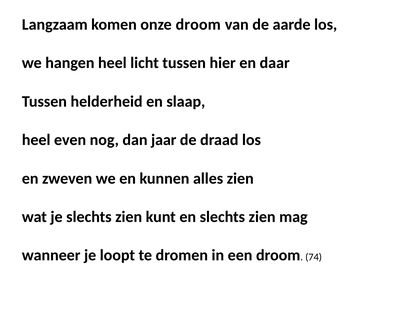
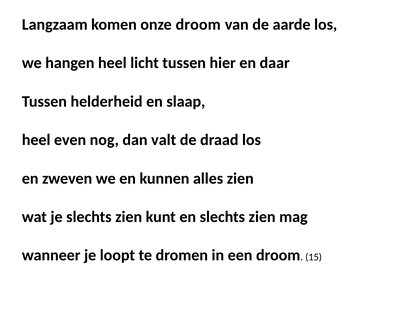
jaar: jaar -> valt (164, 140)
74: 74 -> 15 (314, 257)
